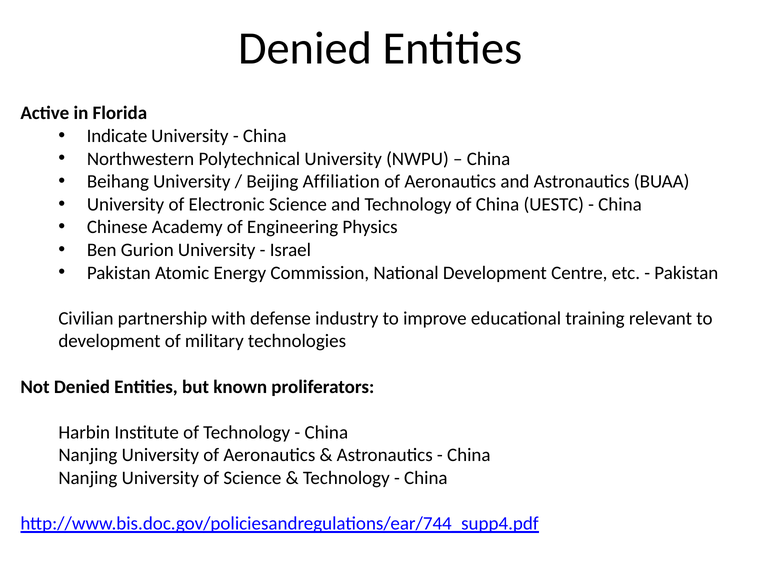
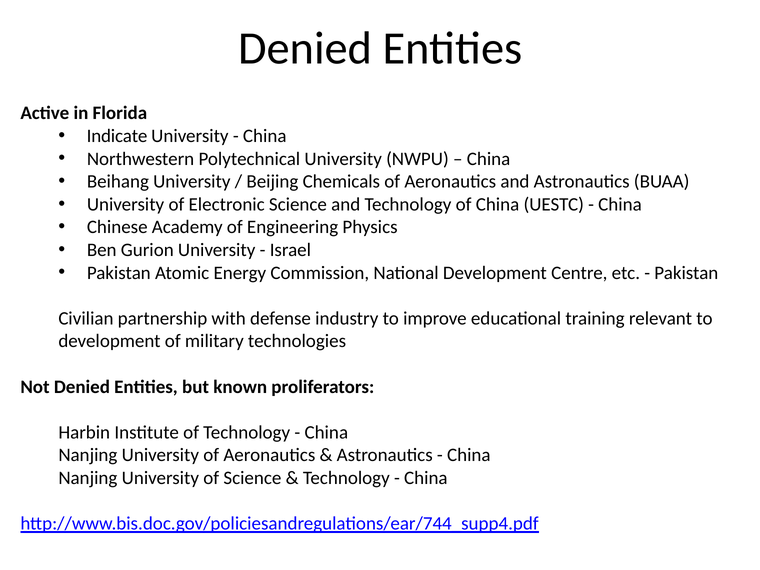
Affiliation: Affiliation -> Chemicals (341, 182)
